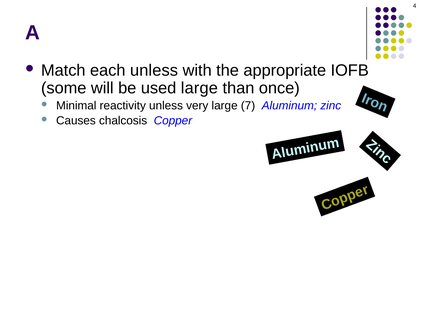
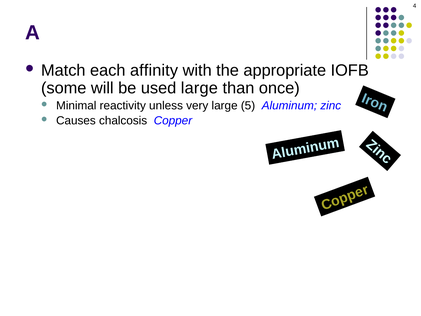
each unless: unless -> affinity (154, 70)
7: 7 -> 5 (248, 106)
